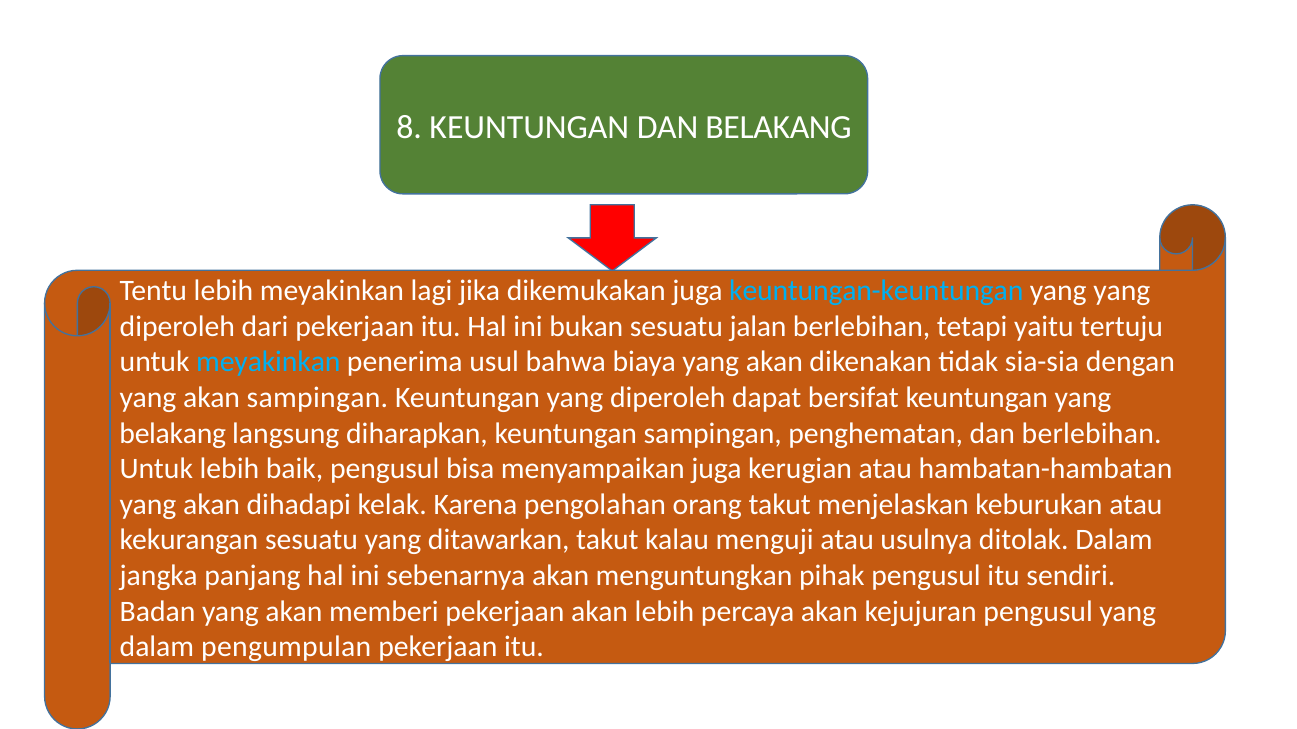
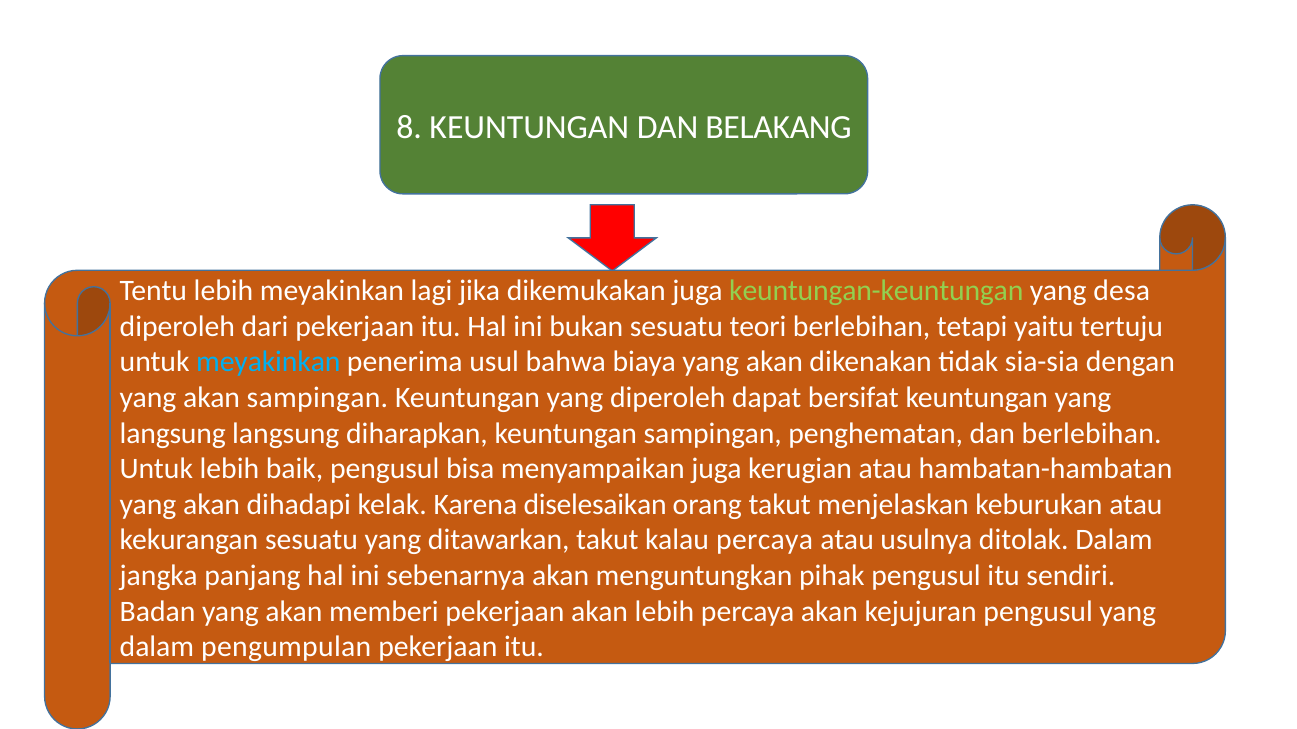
keuntungan-keuntungan colour: light blue -> light green (876, 291)
yang yang: yang -> desa (1122, 291)
jalan: jalan -> teori (758, 327)
belakang: belakang -> langsung (173, 434)
pengolahan: pengolahan -> diselesaikan (595, 505)
kalau menguji: menguji -> percaya (765, 541)
